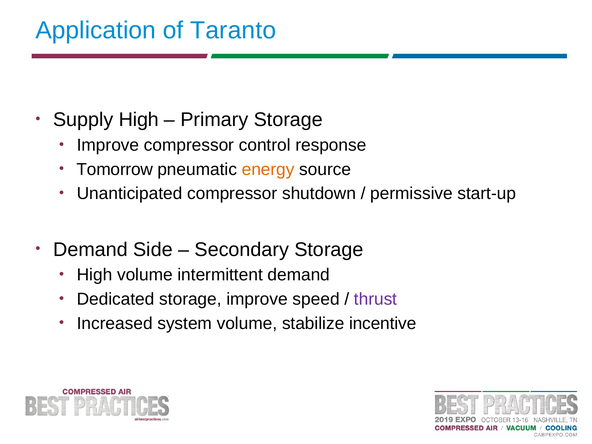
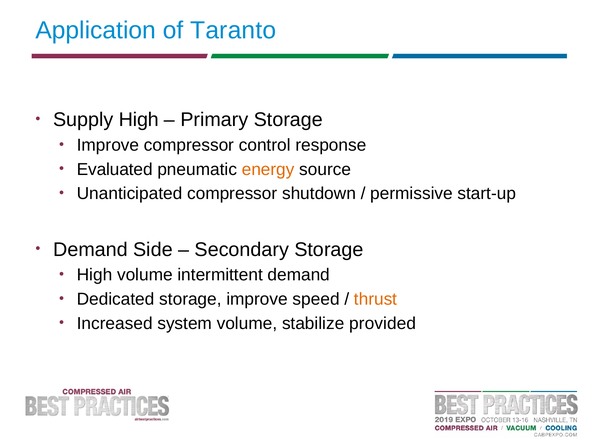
Tomorrow: Tomorrow -> Evaluated (115, 169)
thrust colour: purple -> orange (376, 299)
incentive: incentive -> provided (383, 323)
